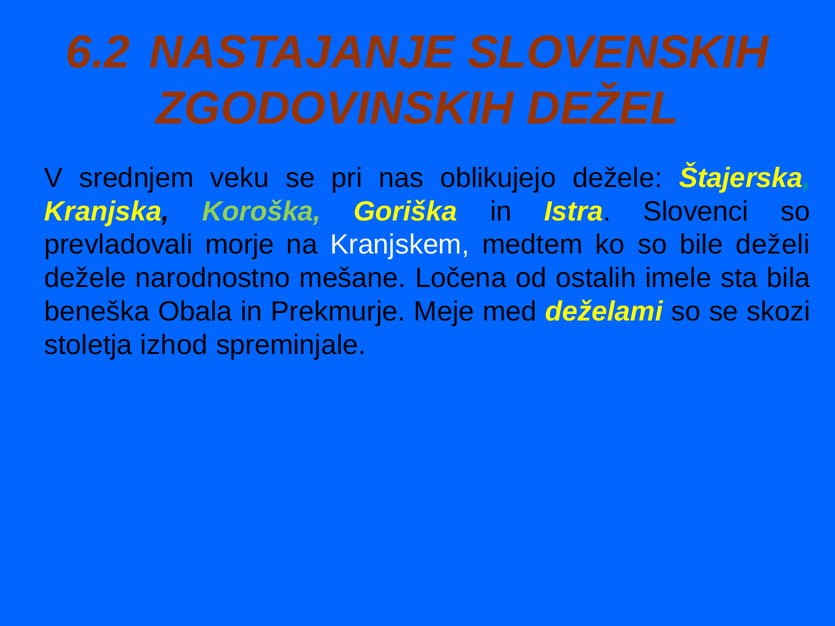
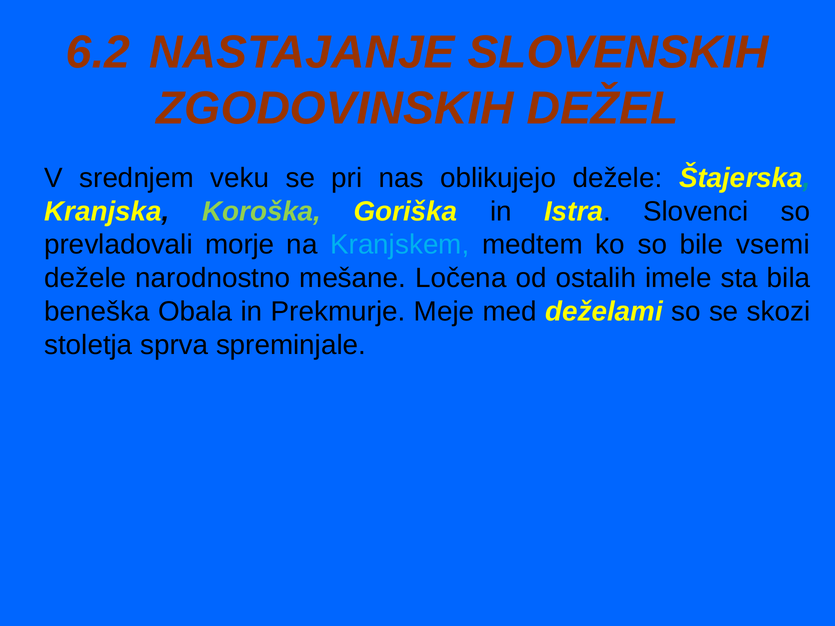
Kranjskem colour: white -> light blue (400, 245)
deželi: deželi -> vsemi (773, 245)
izhod: izhod -> sprva (174, 345)
